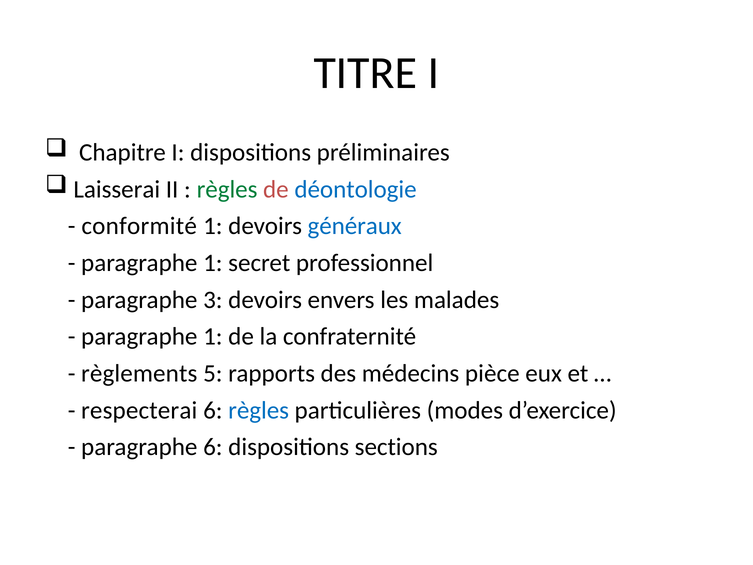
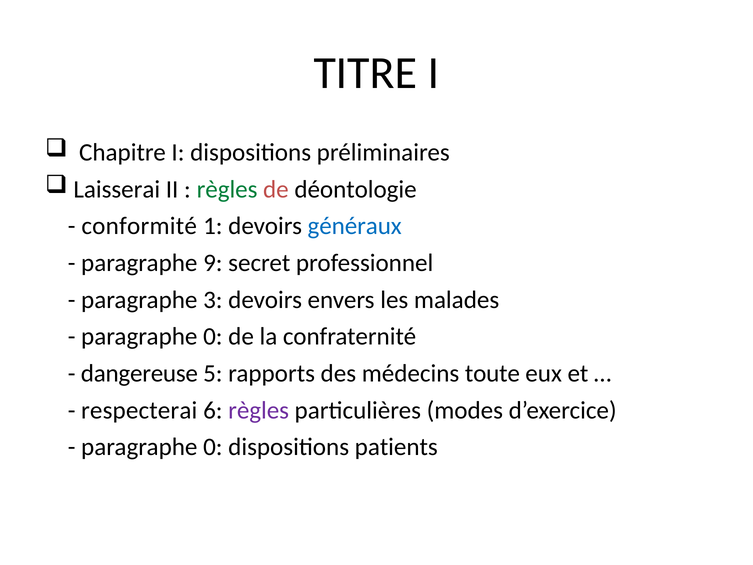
déontologie colour: blue -> black (356, 189)
1: 1 -> 9 (213, 263)
1: 1 -> 0 (213, 336)
règlements: règlements -> dangereuse (139, 373)
pièce: pièce -> toute (492, 373)
règles colour: blue -> purple (259, 410)
6: 6 -> 0 (213, 447)
sections: sections -> patients (396, 447)
